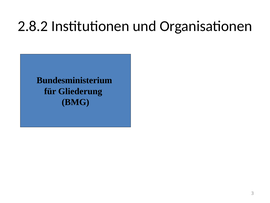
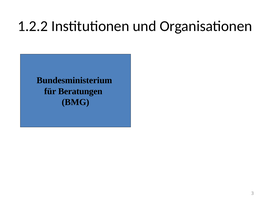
2.8.2: 2.8.2 -> 1.2.2 (33, 26)
Gliederung: Gliederung -> Beratungen (80, 91)
